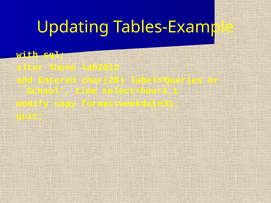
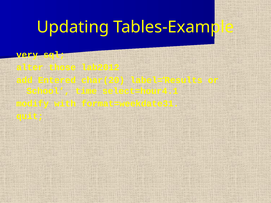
with: with -> very (27, 55)
Queries: Queries -> Results (184, 80)
copy: copy -> with (65, 104)
